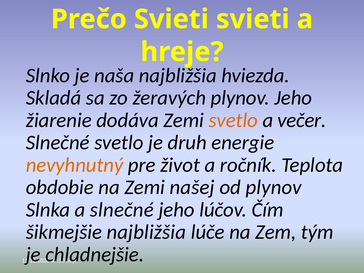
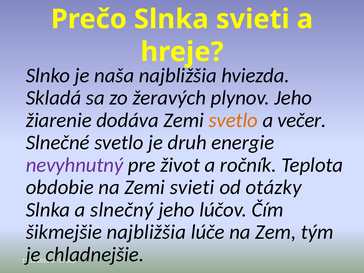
Prečo Svieti: Svieti -> Slnka (171, 19)
nevyhnutný colour: orange -> purple (75, 165)
Zemi našej: našej -> svieti (192, 187)
od plynov: plynov -> otázky (274, 187)
a slnečné: slnečné -> slnečný (122, 210)
